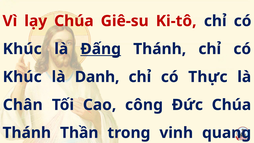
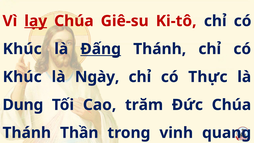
lạy underline: none -> present (36, 21)
Danh: Danh -> Ngày (97, 77)
Chân: Chân -> Dung (23, 105)
công: công -> trăm (144, 105)
